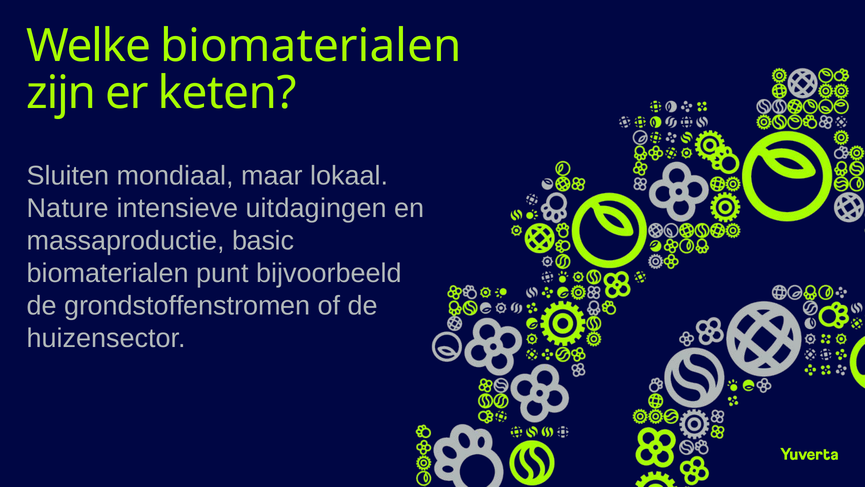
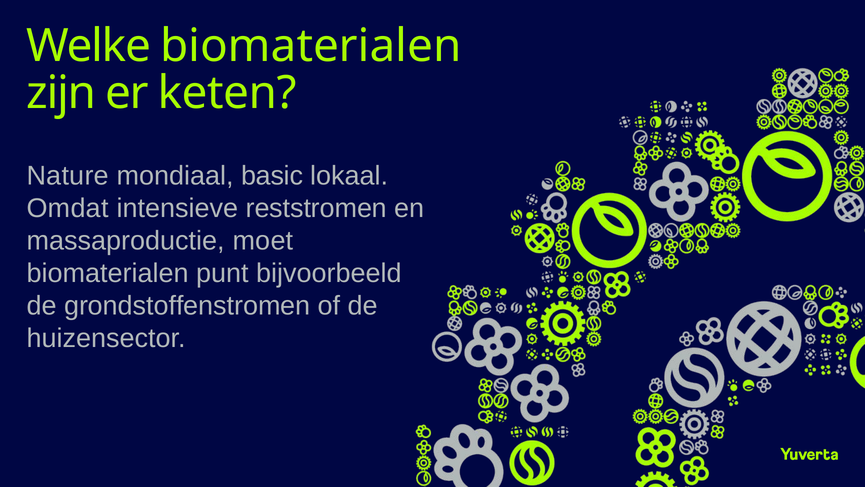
Sluiten: Sluiten -> Nature (68, 176)
maar: maar -> basic (272, 176)
Nature: Nature -> Omdat (68, 208)
uitdagingen: uitdagingen -> reststromen (316, 208)
basic: basic -> moet (263, 241)
